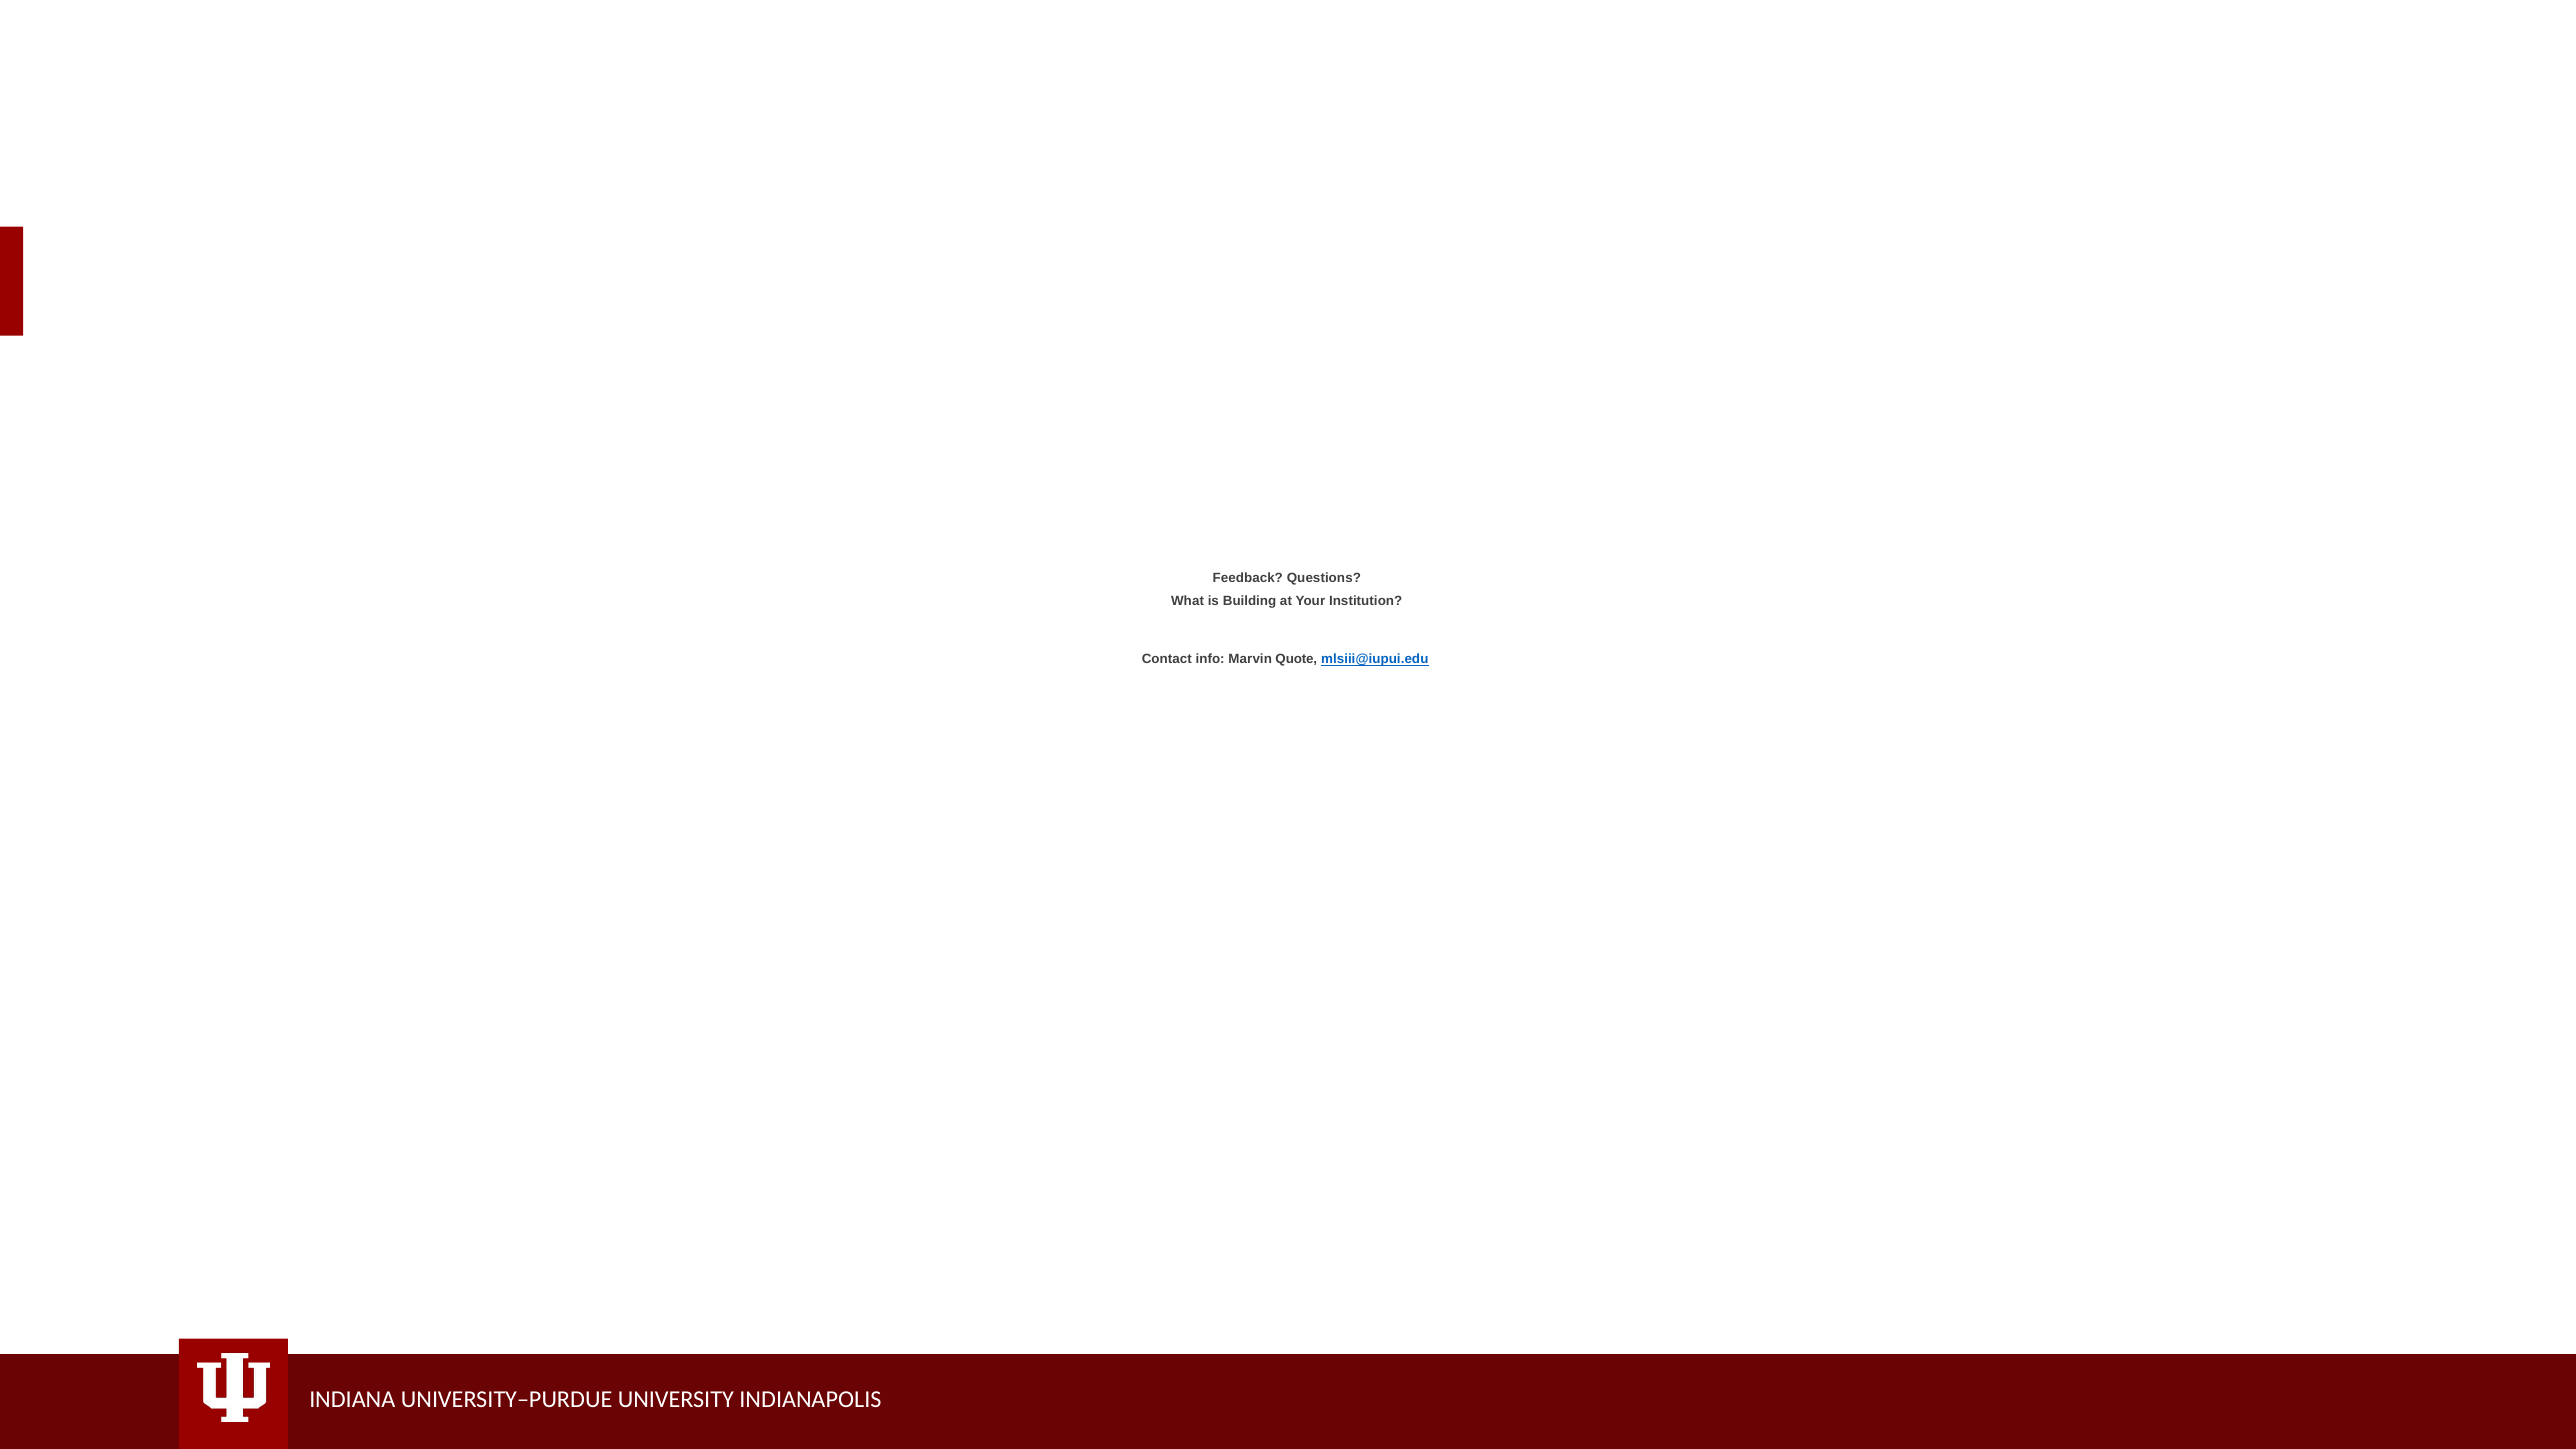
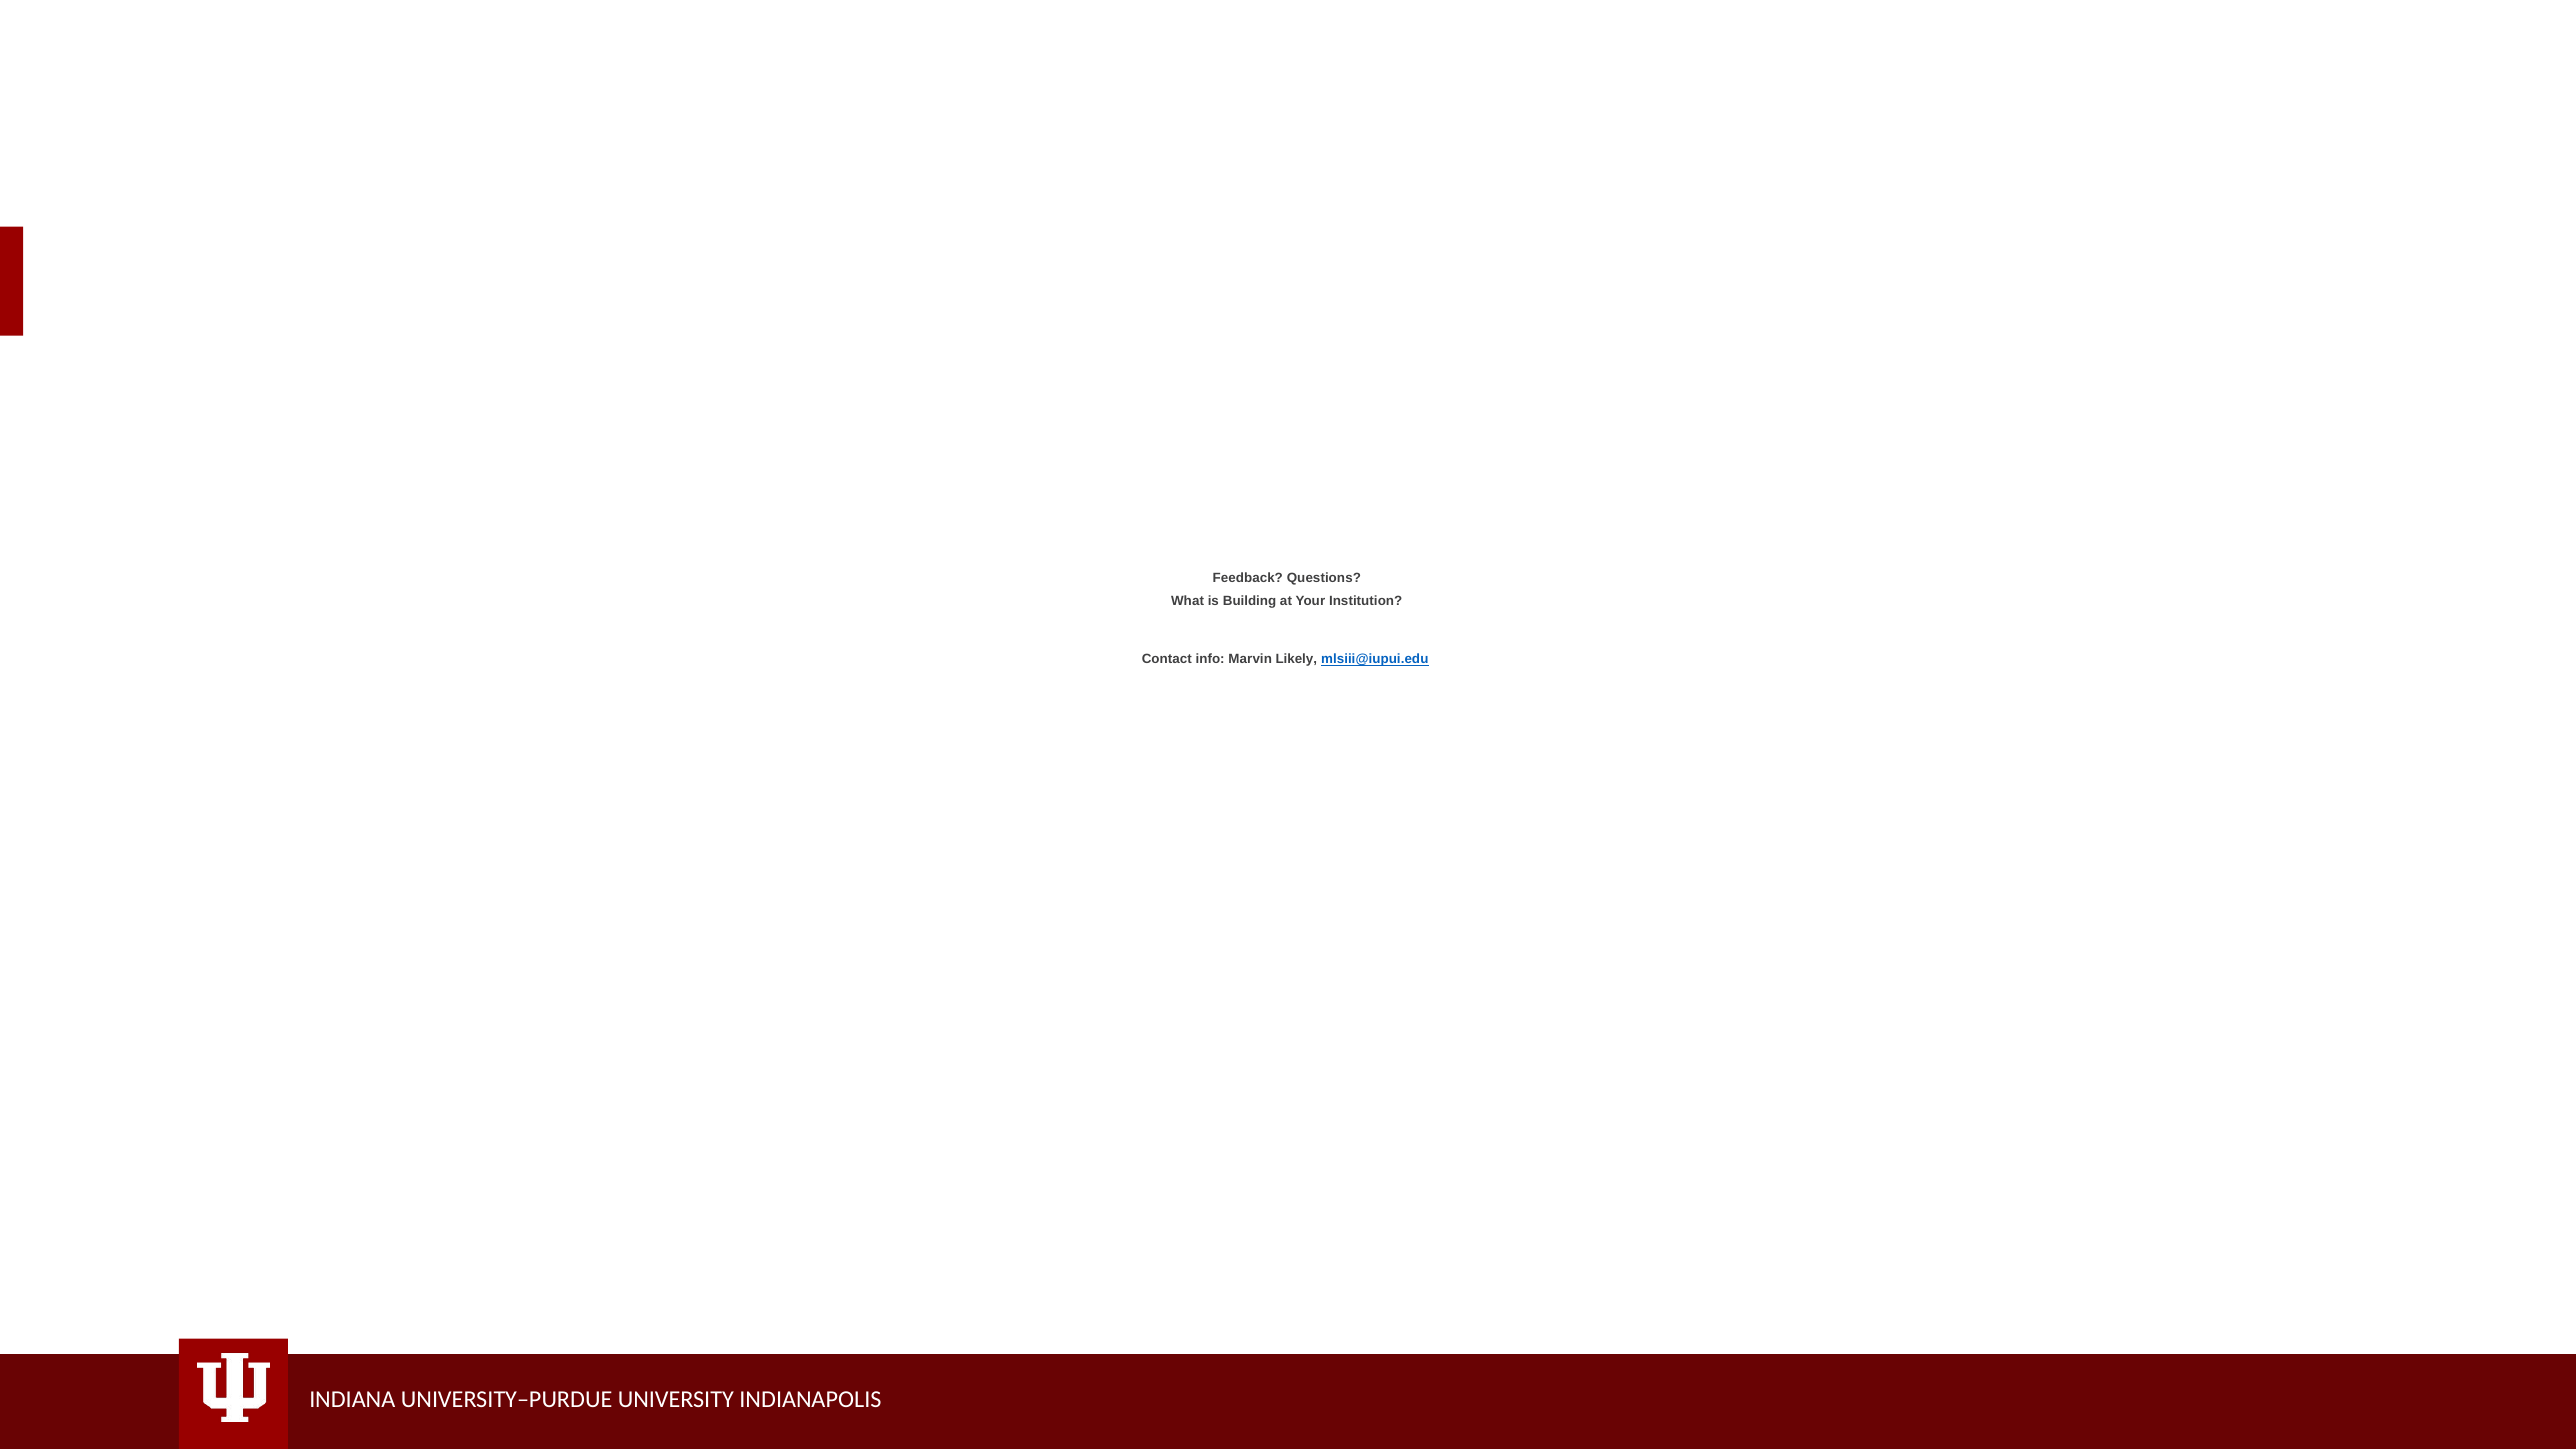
Quote: Quote -> Likely (1296, 659)
